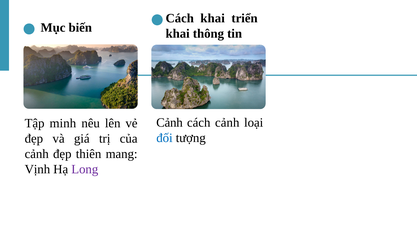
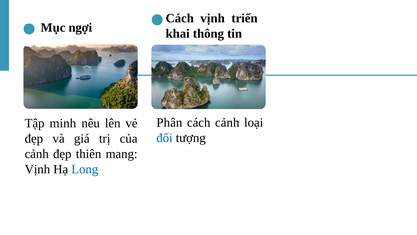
Cách khai: khai -> vịnh (213, 18)
biến: biến -> ngợi (80, 28)
Cảnh: Cảnh -> Phân (169, 122)
Long colour: purple -> blue (85, 169)
